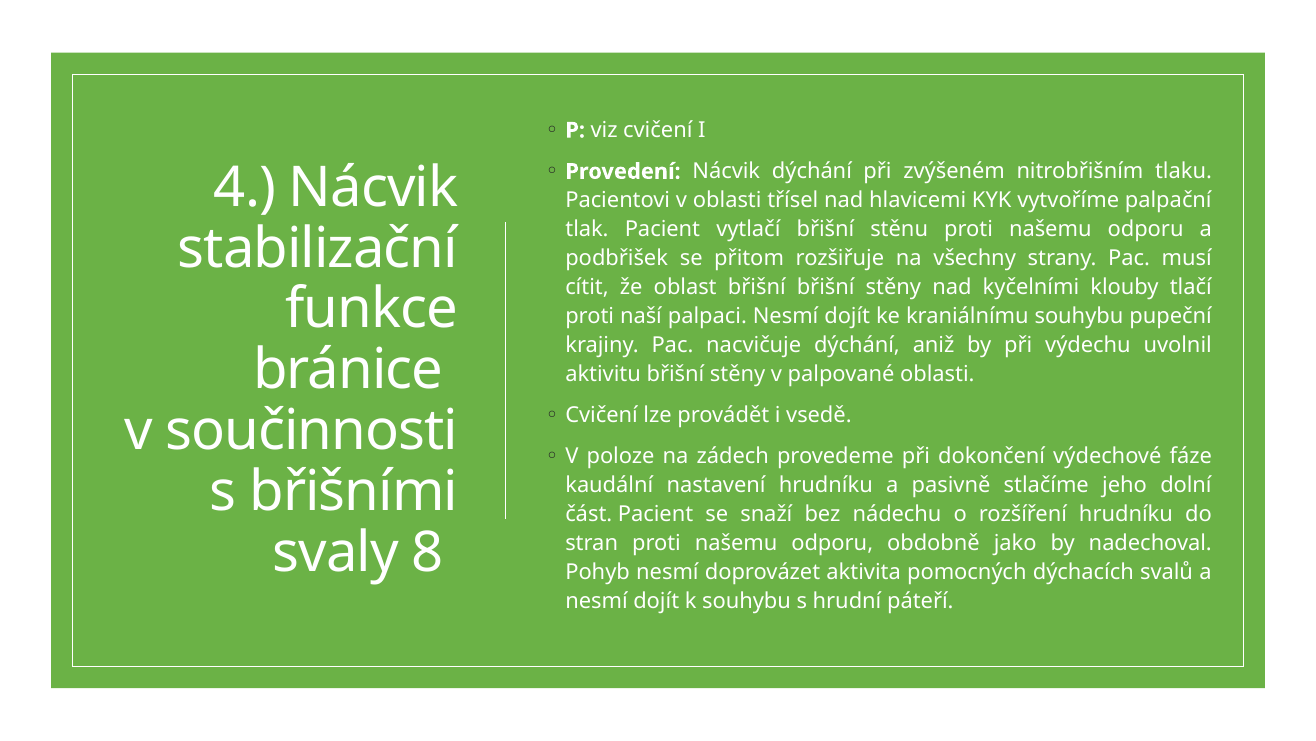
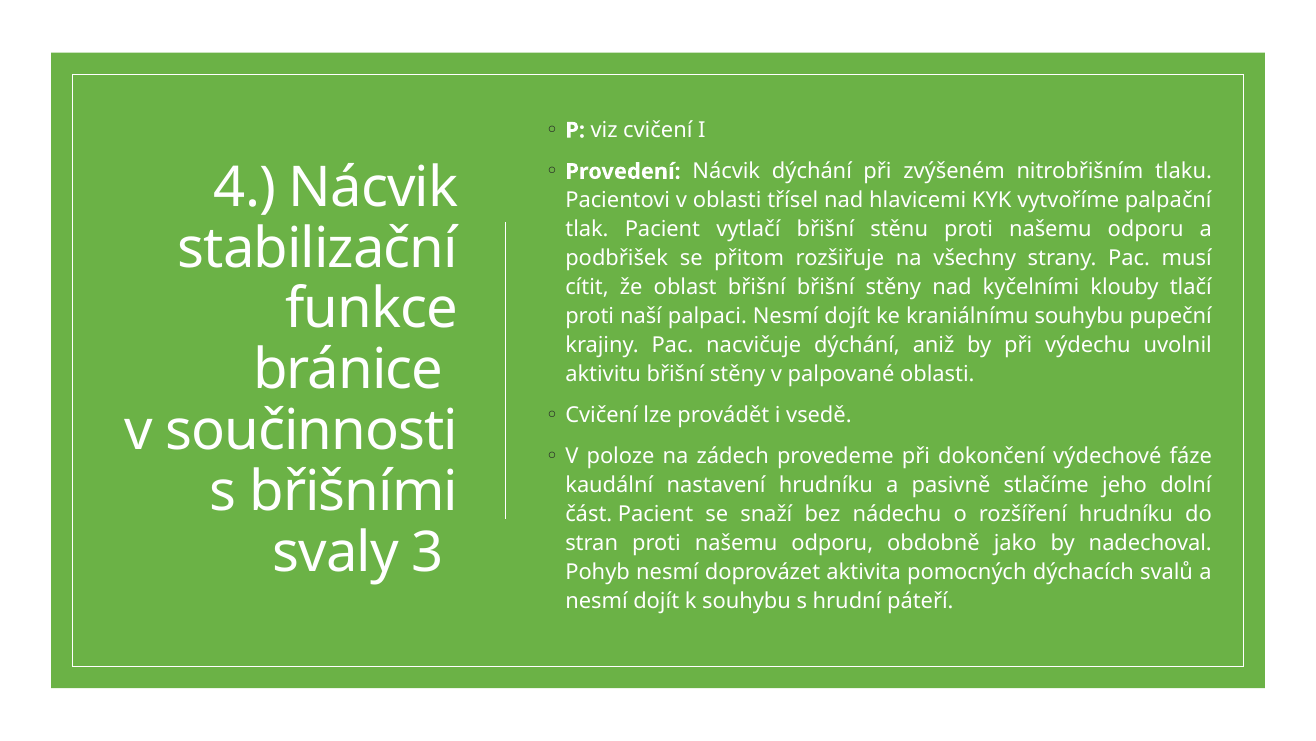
8: 8 -> 3 (427, 552)
